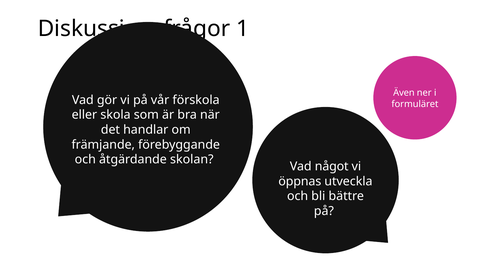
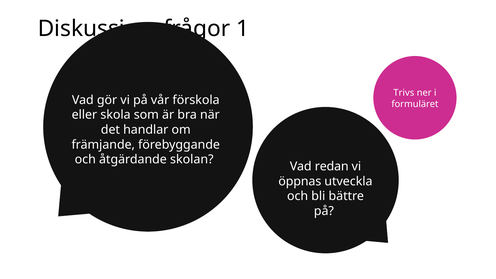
Även: Även -> Trivs (404, 93)
något: något -> redan (332, 166)
